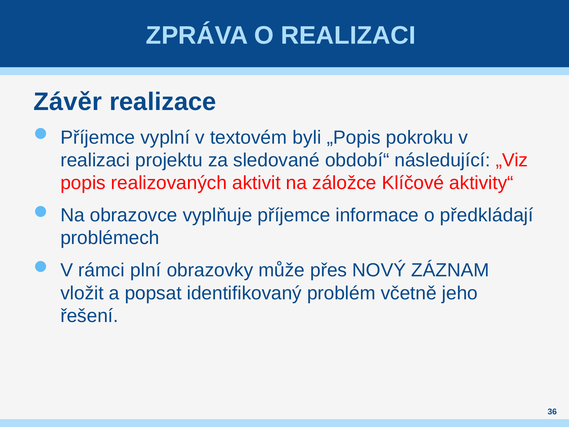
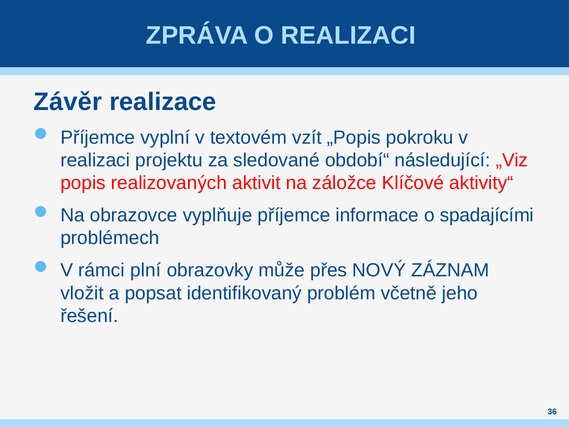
byli: byli -> vzít (307, 137)
předkládají: předkládají -> spadajícími (487, 215)
